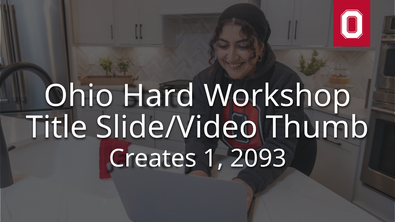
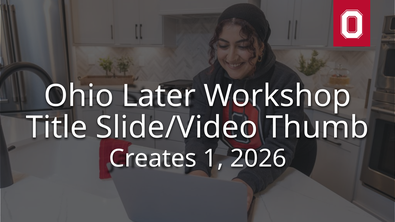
Hard: Hard -> Later (159, 96)
2093: 2093 -> 2026 (258, 159)
